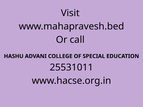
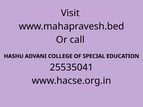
25531011: 25531011 -> 25535041 (71, 68)
